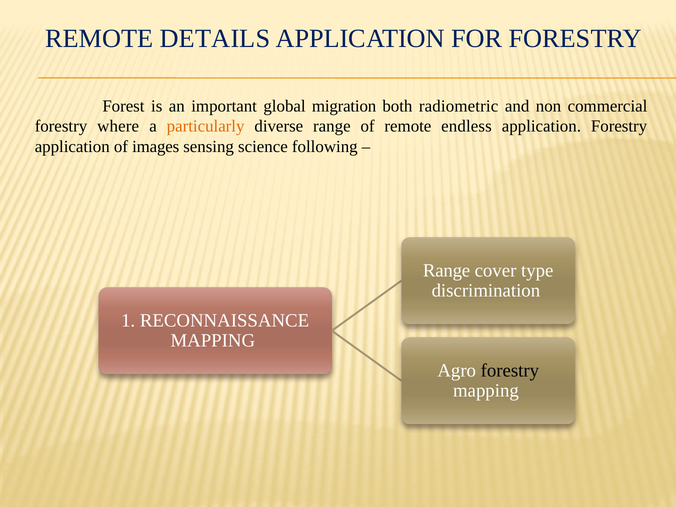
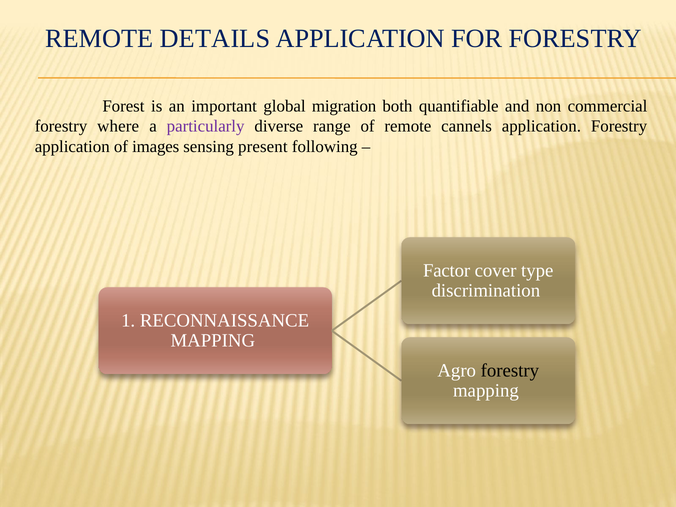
radiometric: radiometric -> quantifiable (459, 106)
particularly colour: orange -> purple (206, 126)
endless: endless -> cannels (467, 126)
science: science -> present (263, 147)
Range: Range -> Factor (447, 270)
